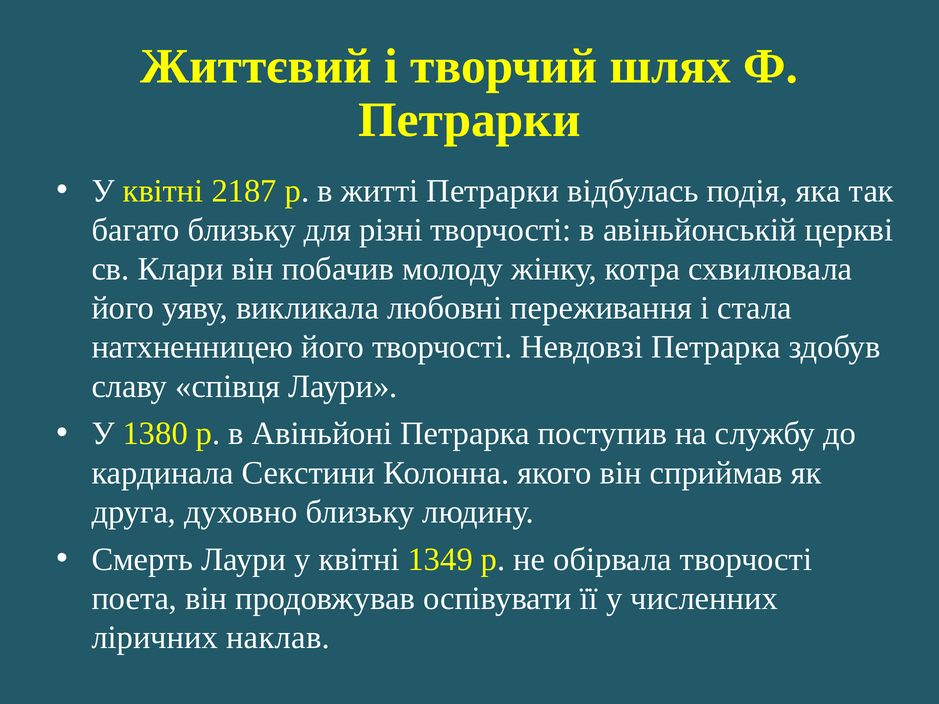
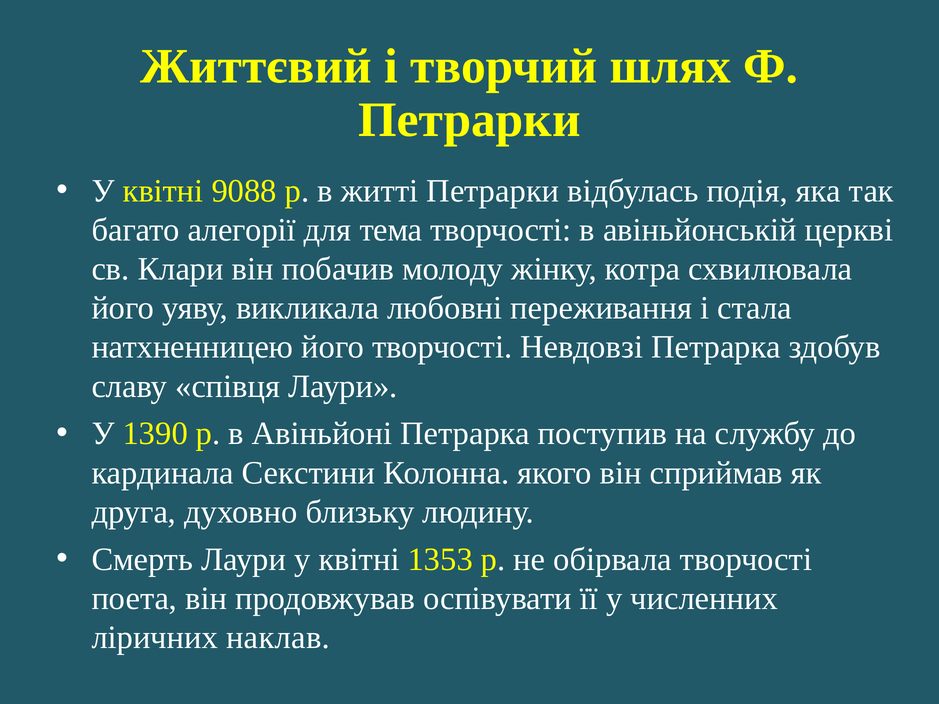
2187: 2187 -> 9088 (244, 191)
багато близьку: близьку -> алегорії (242, 230)
різні: різні -> тема (391, 230)
1380: 1380 -> 1390 (155, 434)
1349: 1349 -> 1353 (440, 560)
